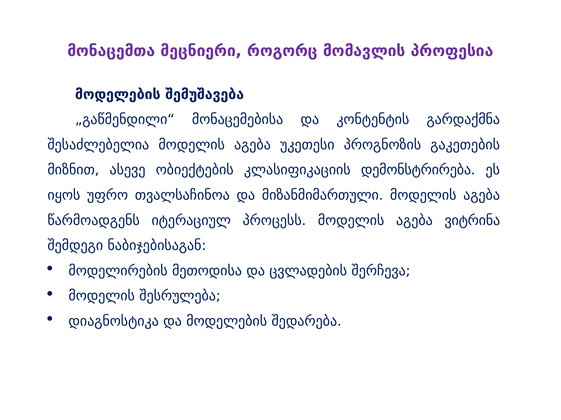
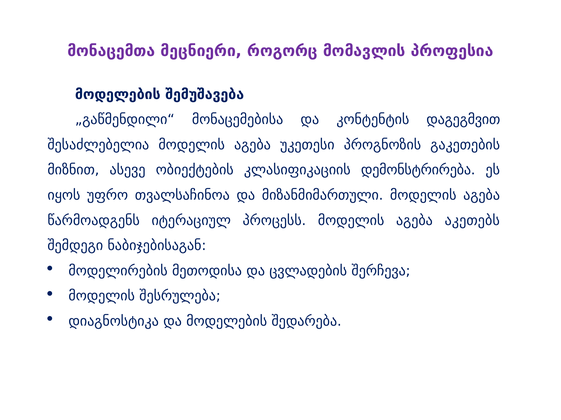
გარდაქმნა: გარდაქმნა -> დაგეგმვით (463, 120)
ვიტრინა: ვიტრინა -> აკეთებს (472, 221)
